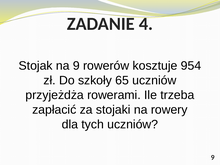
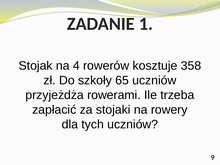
4: 4 -> 1 (146, 24)
na 9: 9 -> 4 (76, 66)
954: 954 -> 358 (191, 66)
